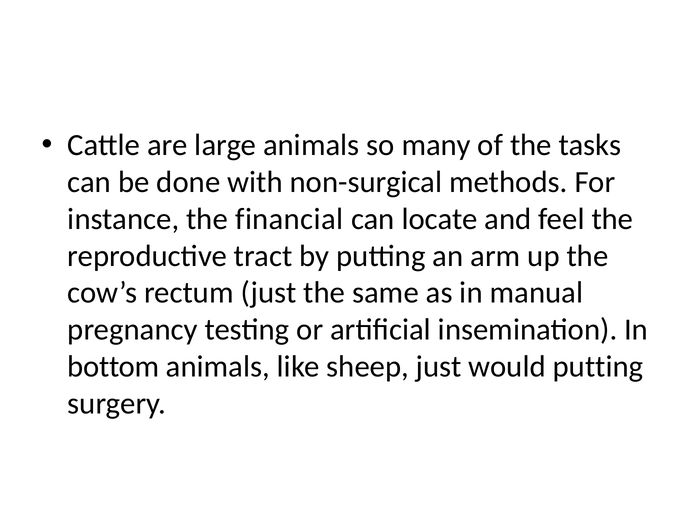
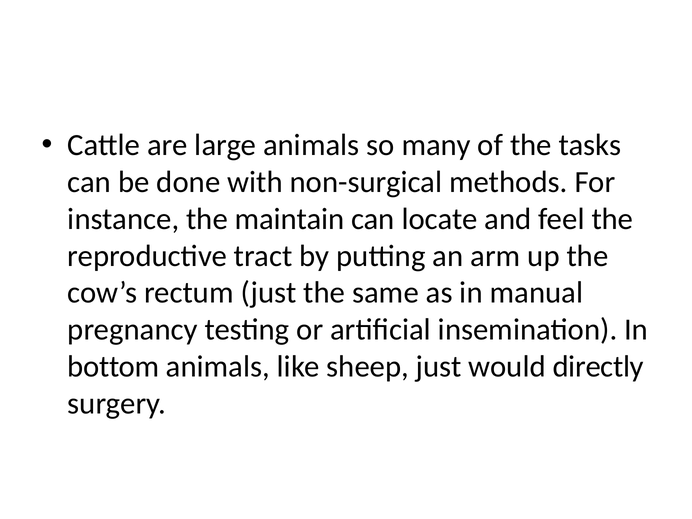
financial: financial -> maintain (290, 219)
would putting: putting -> directly (598, 367)
